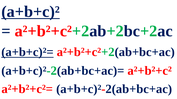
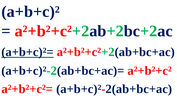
a+b+c)² underline: present -> none (31, 12)
